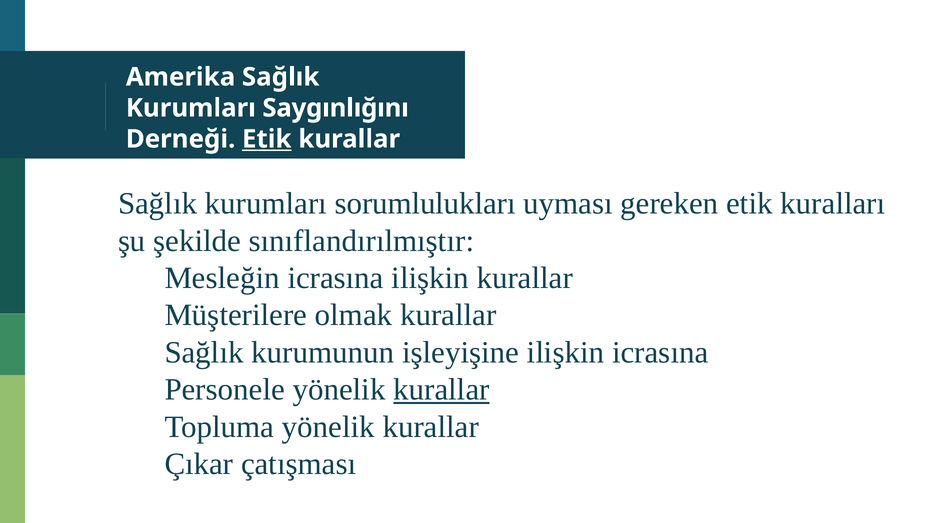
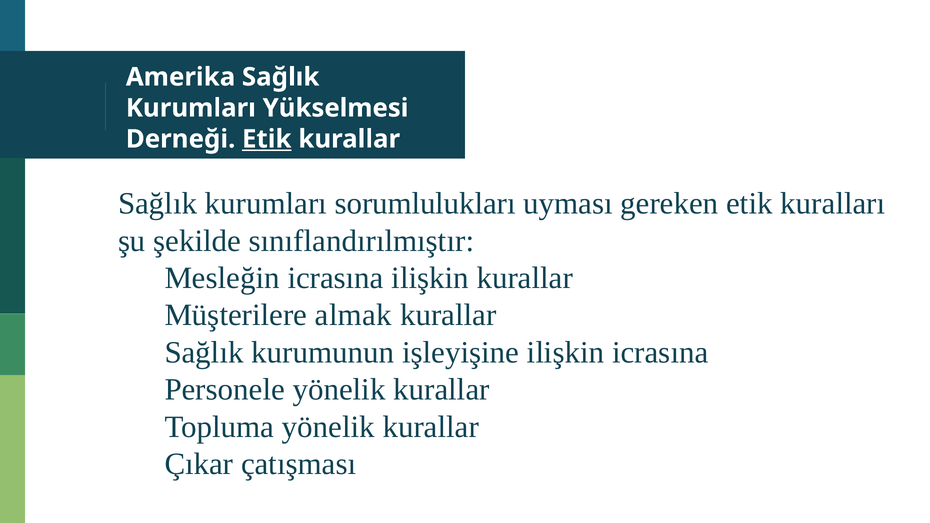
Saygınlığını: Saygınlığını -> Yükselmesi (336, 108)
olmak: olmak -> almak (353, 315)
kurallar underline: present -> none (441, 390)
